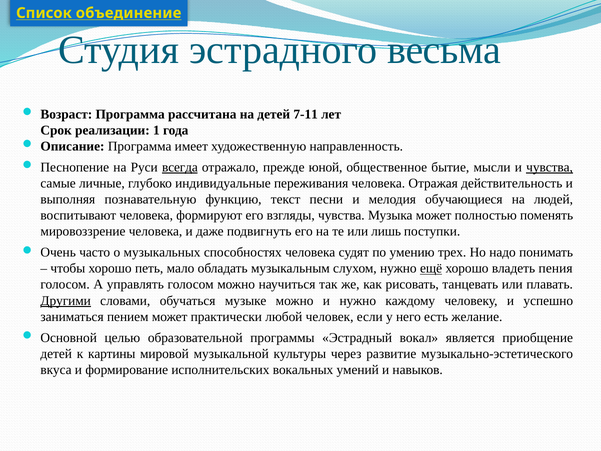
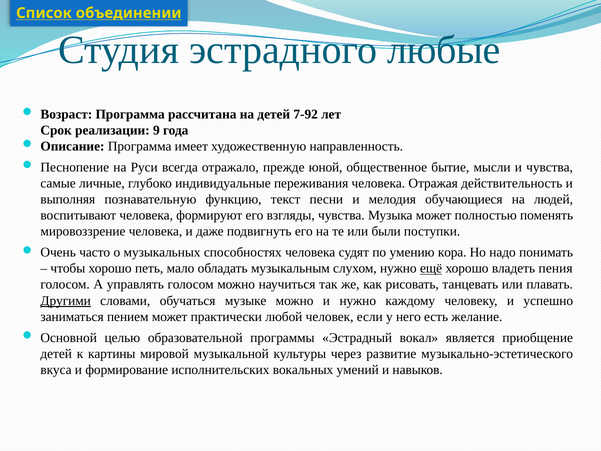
объединение: объединение -> объединении (129, 13)
весьма: весьма -> любые (444, 50)
7-11: 7-11 -> 7-92 (306, 114)
1: 1 -> 9 (156, 130)
всегда underline: present -> none (180, 167)
чувства underline: present -> none (550, 167)
лишь: лишь -> были (386, 231)
трех: трех -> кора (452, 252)
